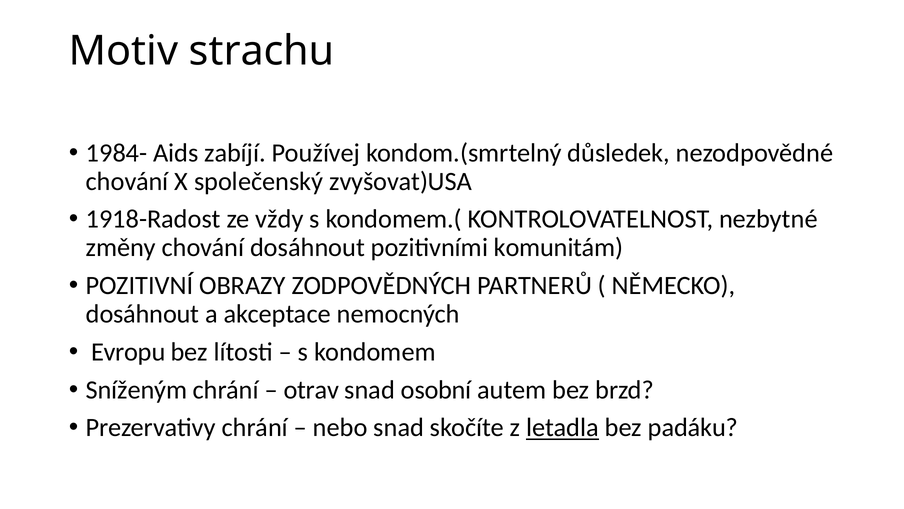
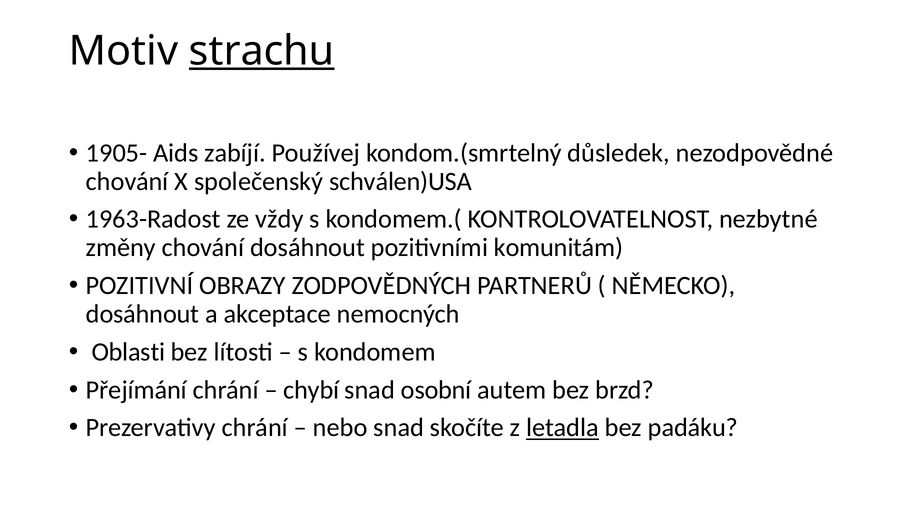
strachu underline: none -> present (262, 51)
1984-: 1984- -> 1905- (117, 153)
zvyšovat)USA: zvyšovat)USA -> schválen)USA (401, 181)
1918-Radost: 1918-Radost -> 1963-Radost (153, 219)
Evropu: Evropu -> Oblasti (128, 352)
Sníženým: Sníženým -> Přejímání (136, 389)
otrav: otrav -> chybí (311, 389)
